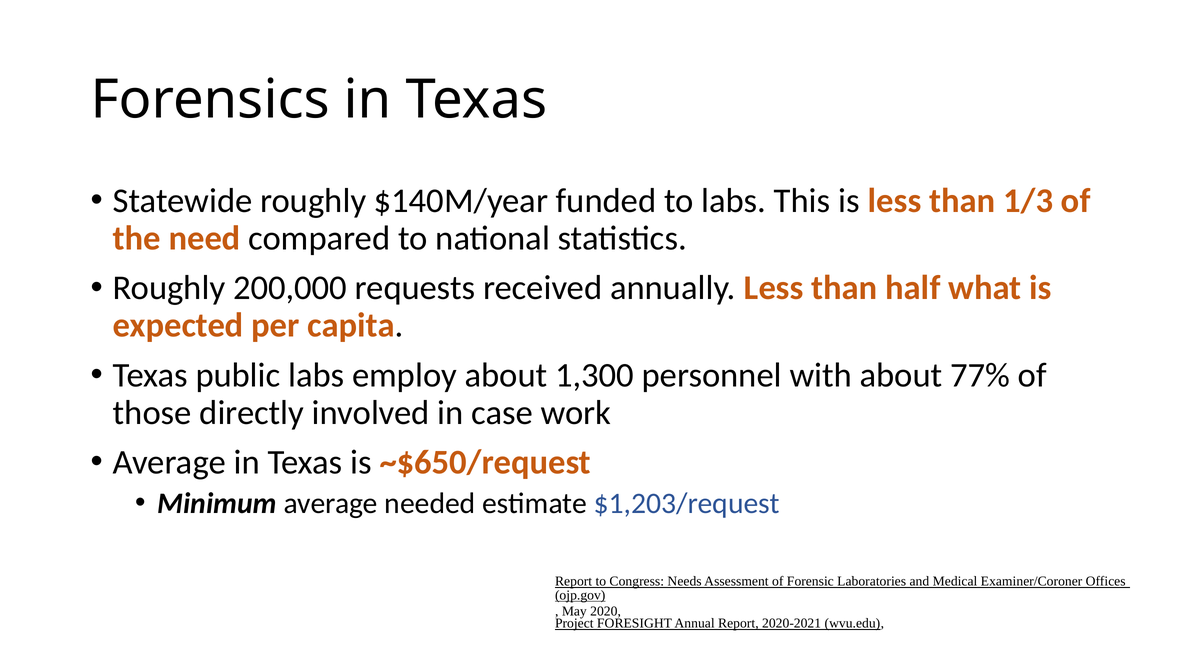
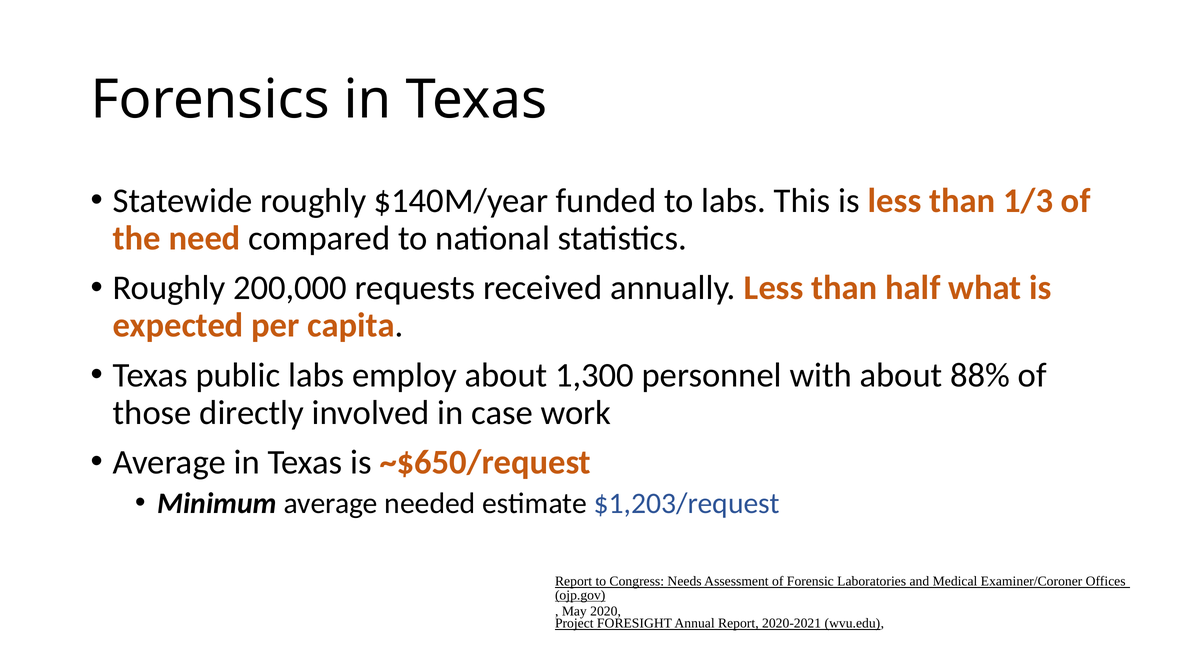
77%: 77% -> 88% (980, 375)
